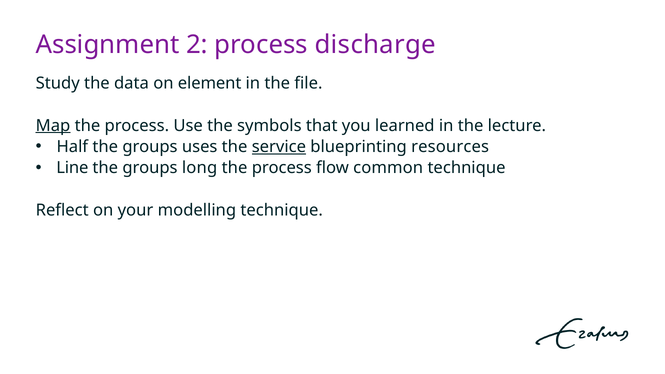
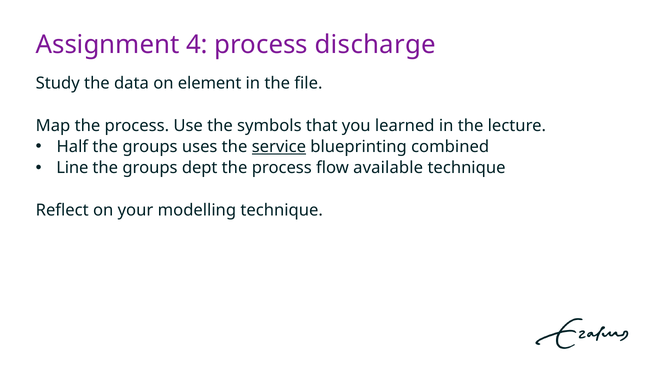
2: 2 -> 4 (197, 45)
Map underline: present -> none (53, 126)
resources: resources -> combined (450, 147)
long: long -> dept (200, 168)
common: common -> available (388, 168)
